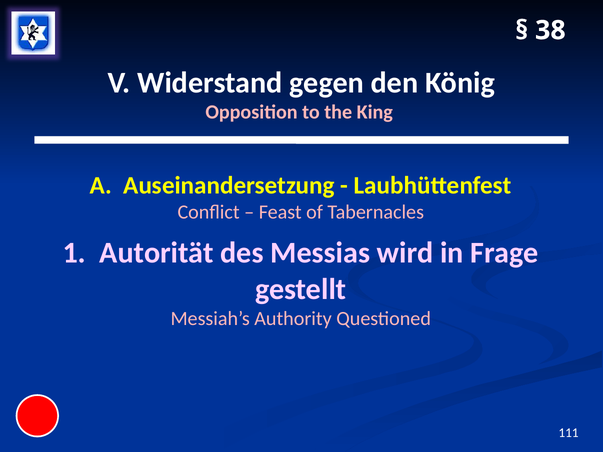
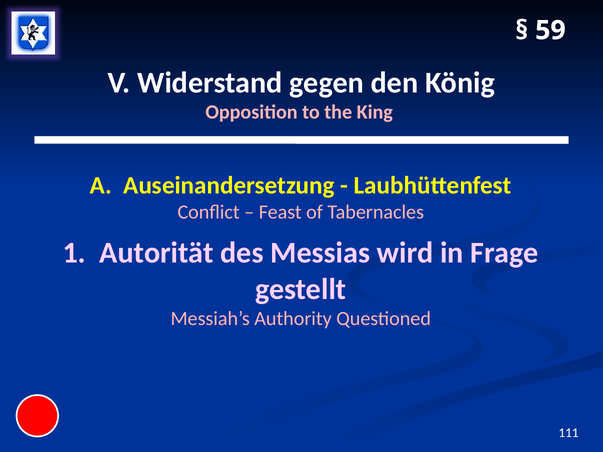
38: 38 -> 59 (550, 30)
